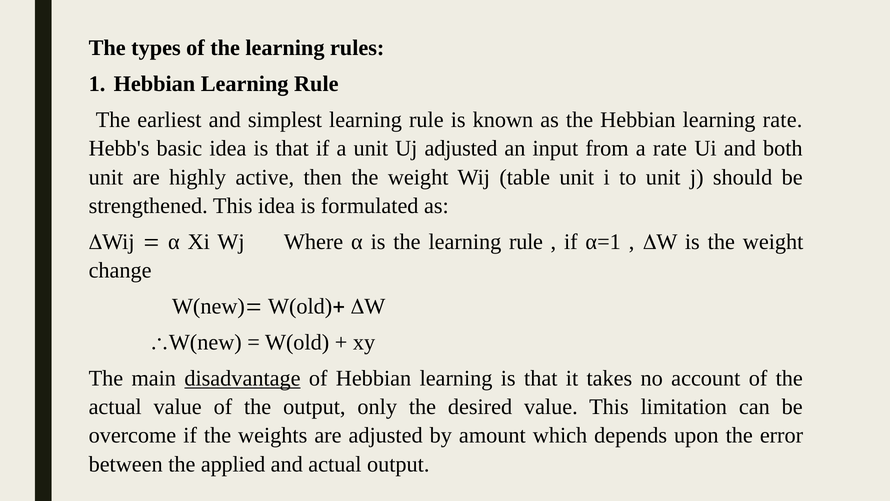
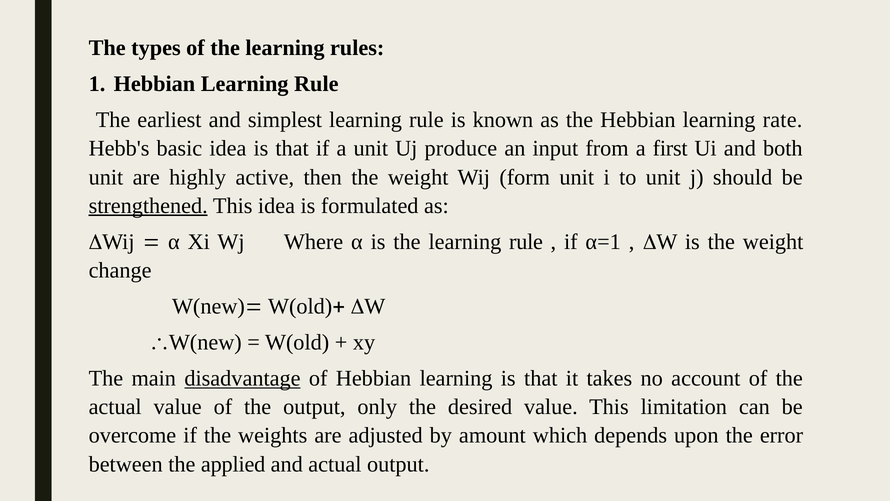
Uj adjusted: adjusted -> produce (461, 149)
a rate: rate -> first (670, 149)
table: table -> form (525, 177)
strengthened underline: none -> present (148, 206)
